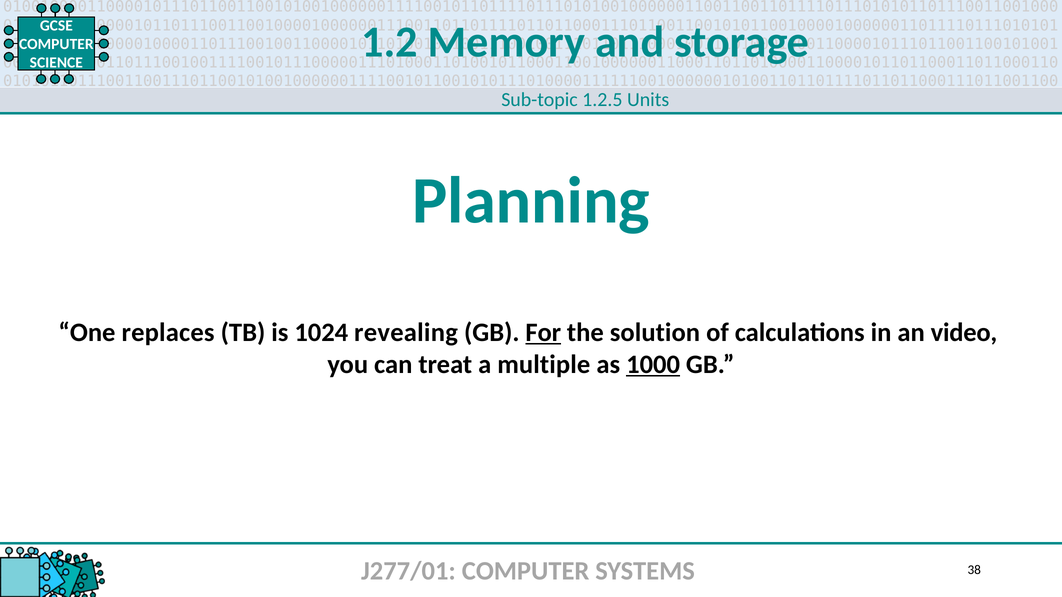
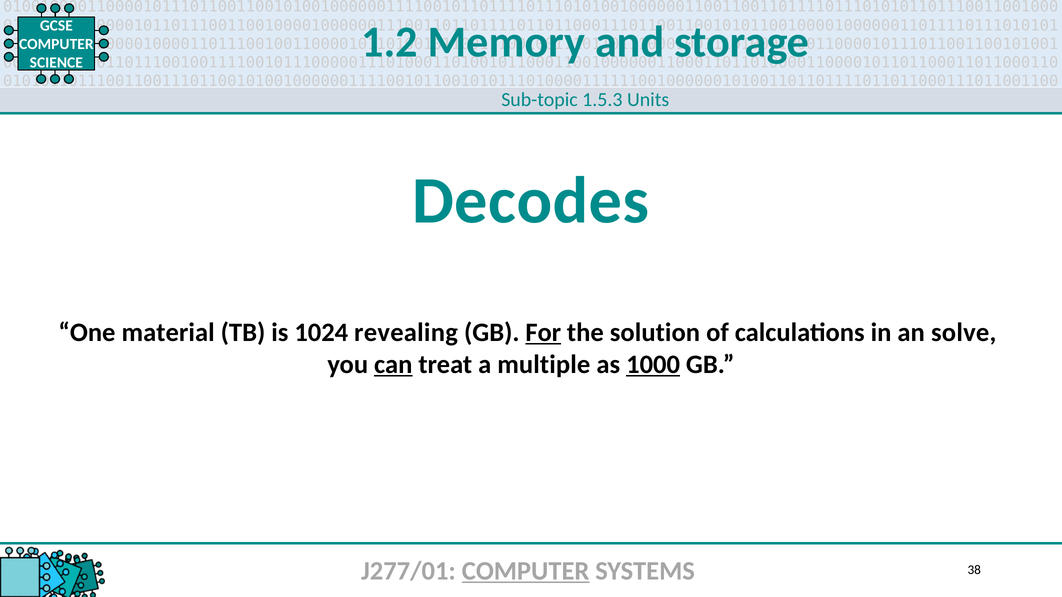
1.2.5: 1.2.5 -> 1.5.3 (602, 100)
Planning: Planning -> Decodes (531, 201)
replaces: replaces -> material (168, 333)
video: video -> solve (964, 333)
can underline: none -> present (393, 365)
COMPUTER underline: none -> present (526, 571)
